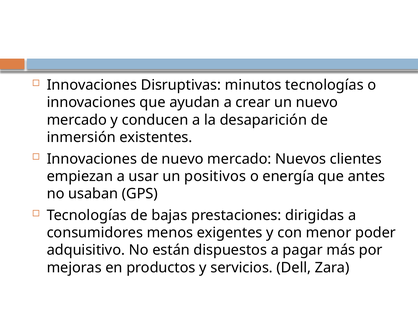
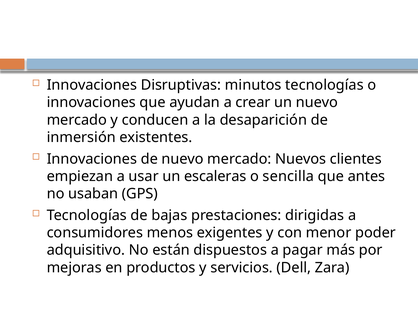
positivos: positivos -> escaleras (215, 176)
energía: energía -> sencilla (288, 176)
